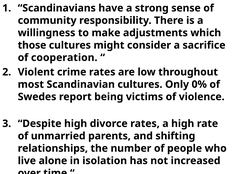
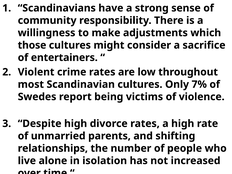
cooperation: cooperation -> entertainers (64, 58)
0%: 0% -> 7% (199, 84)
